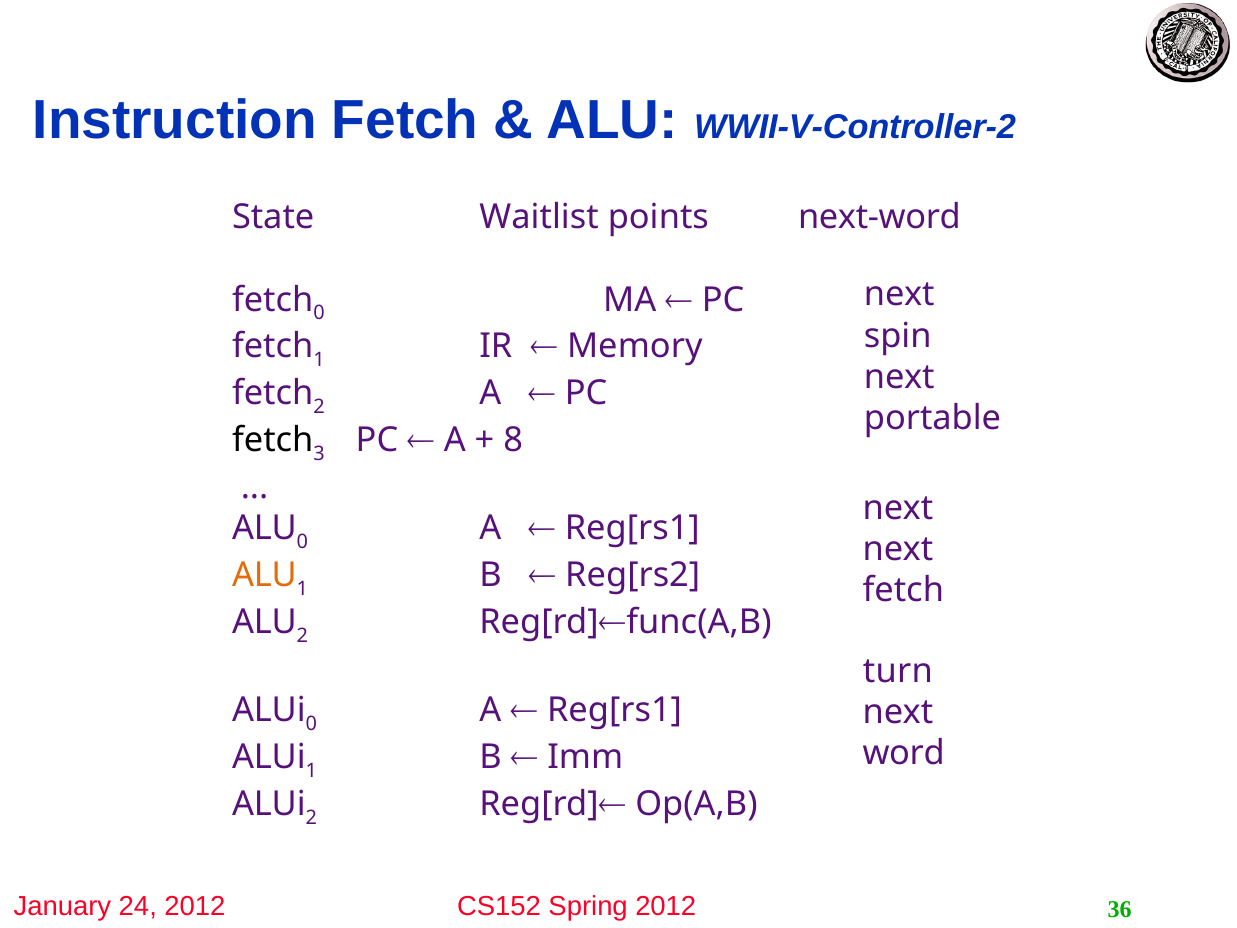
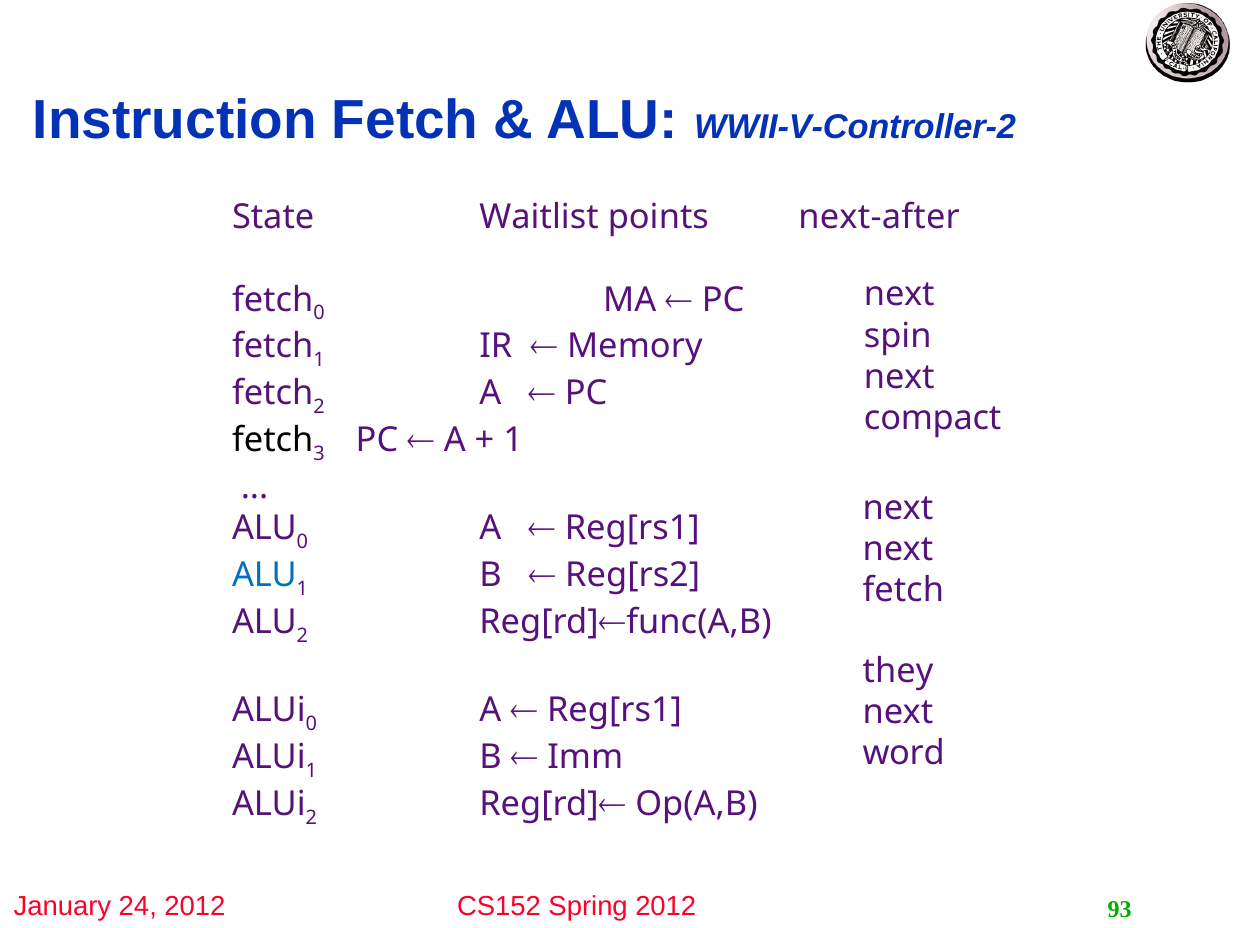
next-word: next-word -> next-after (879, 217)
portable: portable -> compact (933, 418)
8: 8 -> 1 (513, 440)
ALU colour: orange -> blue (264, 575)
turn: turn -> they (898, 671)
36: 36 -> 93 (1120, 910)
